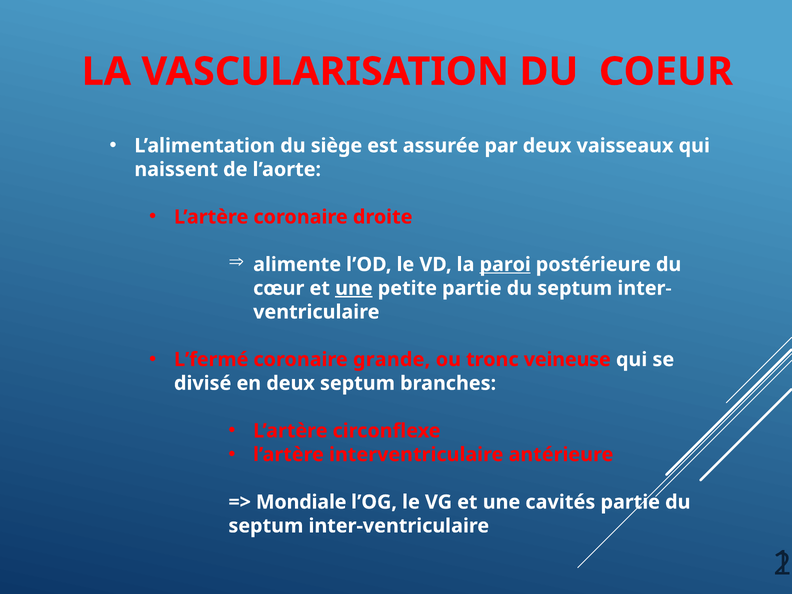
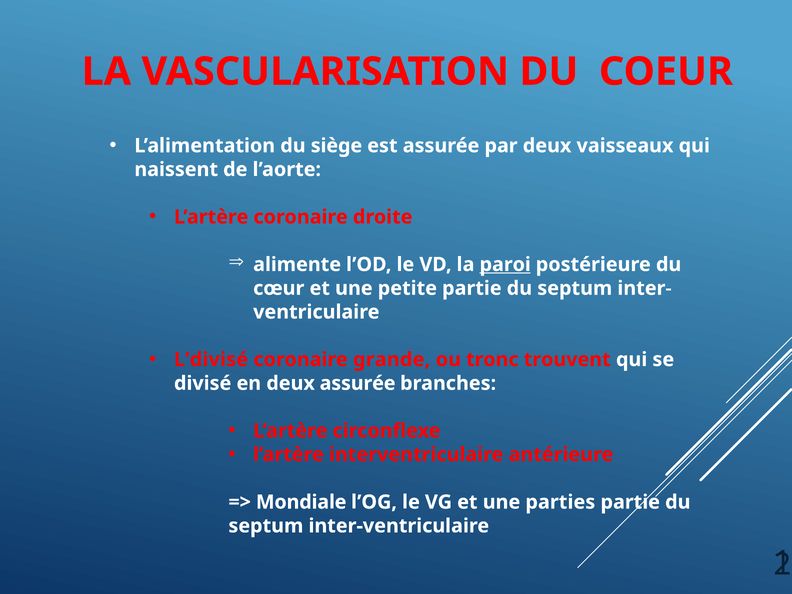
une underline: present -> none (354, 288)
L’fermé: L’fermé -> L’divisé (211, 360)
veineuse: veineuse -> trouvent (567, 360)
deux septum: septum -> assurée (358, 383)
cavités: cavités -> parties (560, 502)
